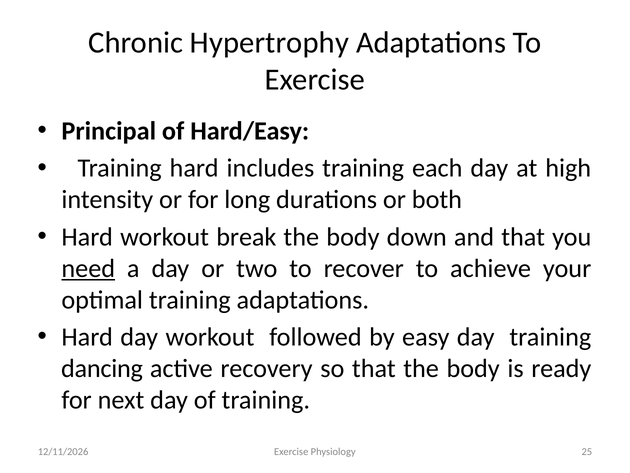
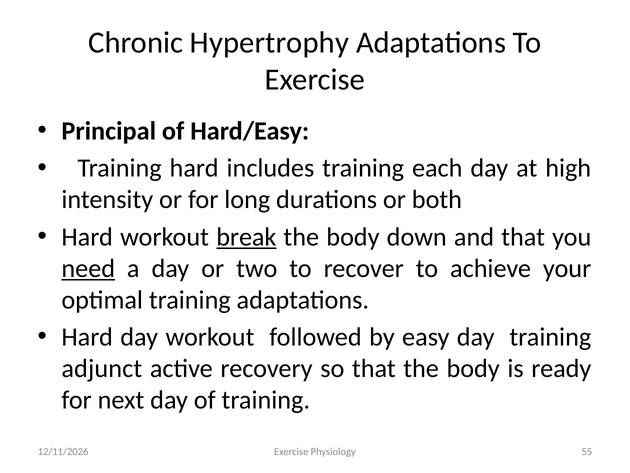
break underline: none -> present (246, 237)
dancing: dancing -> adjunct (102, 368)
25: 25 -> 55 (587, 451)
